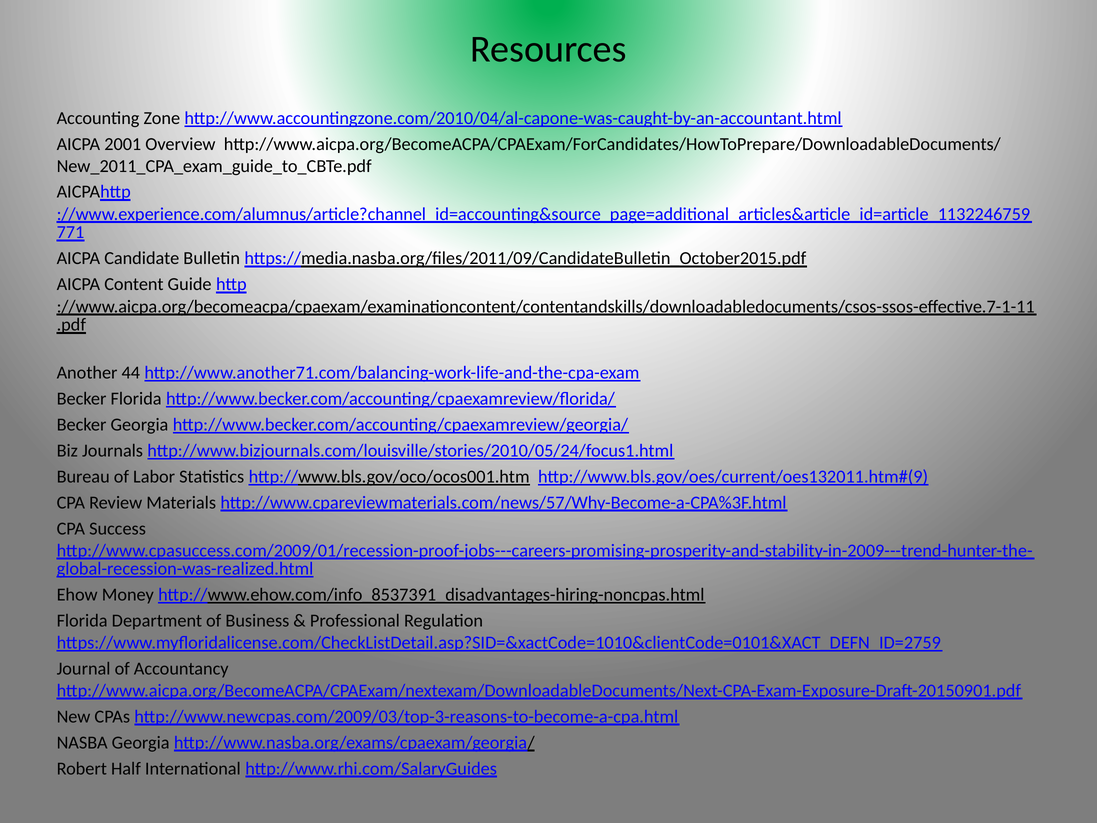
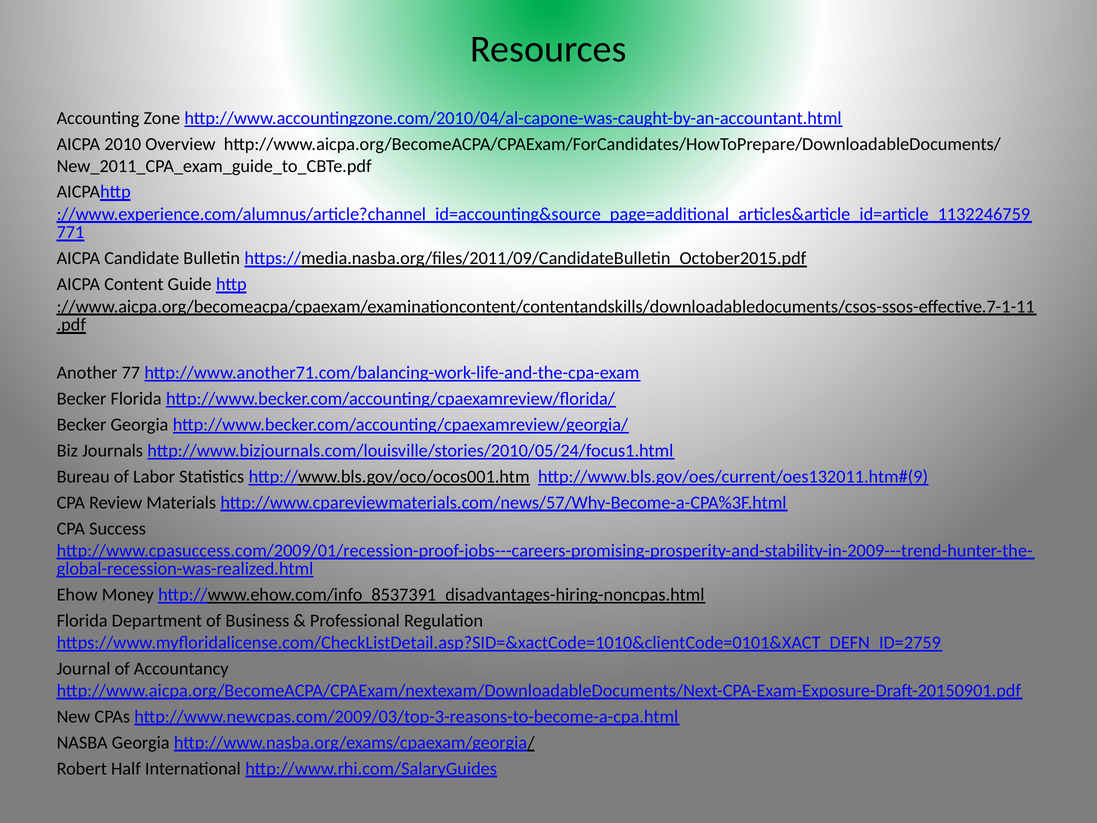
2001: 2001 -> 2010 (123, 144)
44: 44 -> 77 (131, 373)
